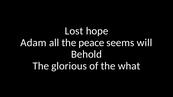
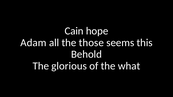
Lost: Lost -> Cain (74, 31)
peace: peace -> those (91, 43)
will: will -> this (145, 43)
